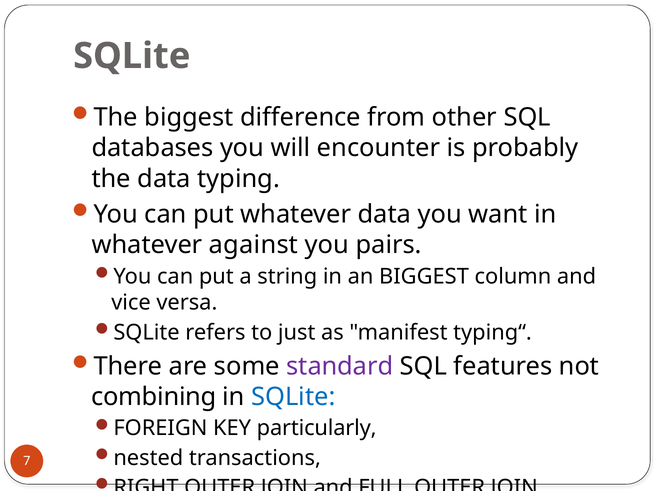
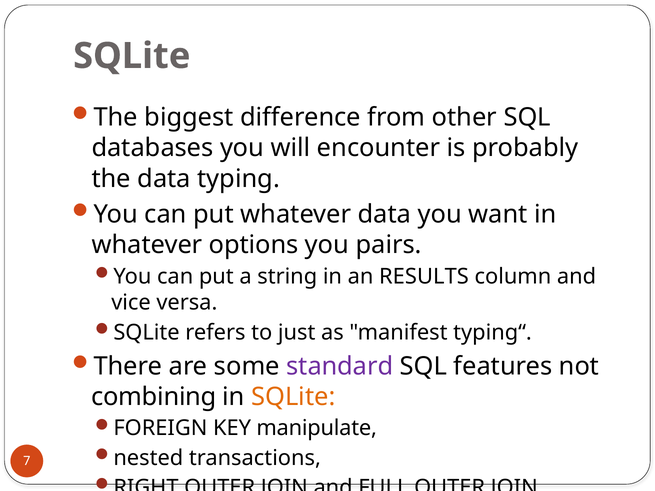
against: against -> options (254, 245)
an BIGGEST: BIGGEST -> RESULTS (424, 277)
SQLite colour: blue -> orange (293, 397)
particularly: particularly -> manipulate (317, 428)
